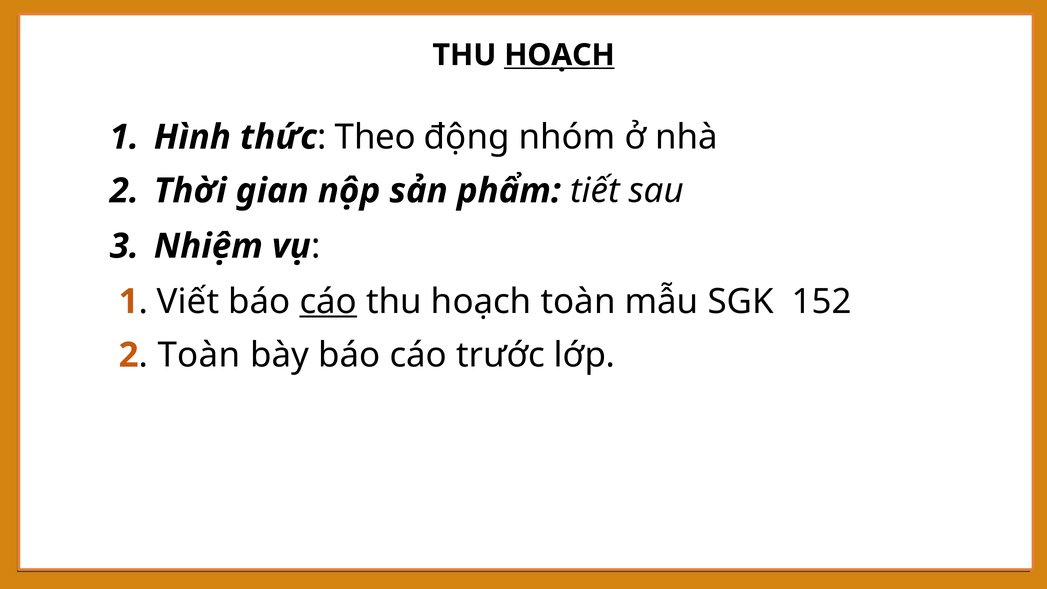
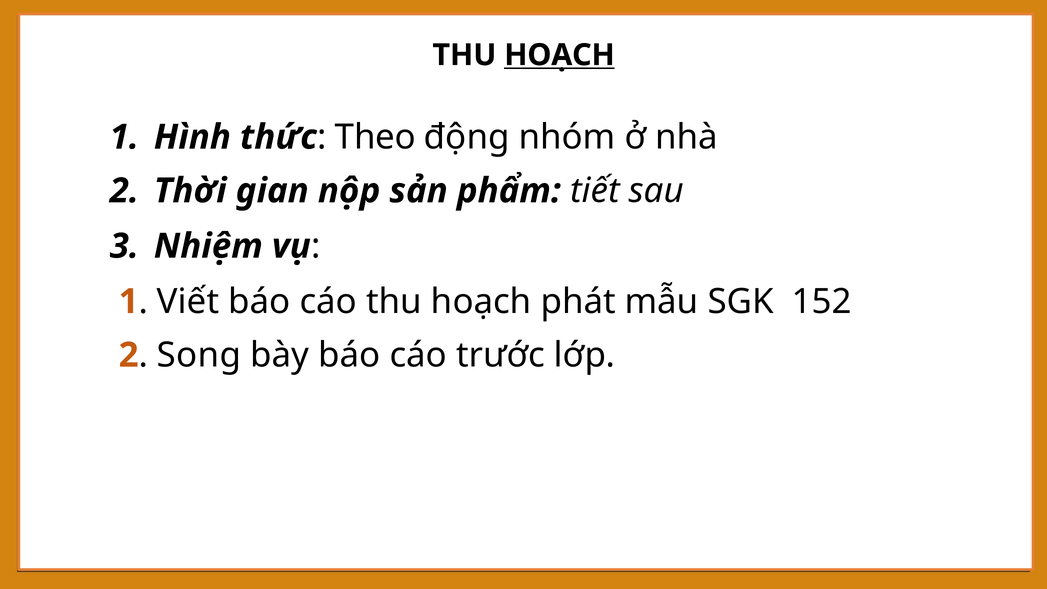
cáo underline: present -> none (328, 301)
hoạch toàn: toàn -> phát (578, 301)
Toàn: Toàn -> Song (199, 355)
